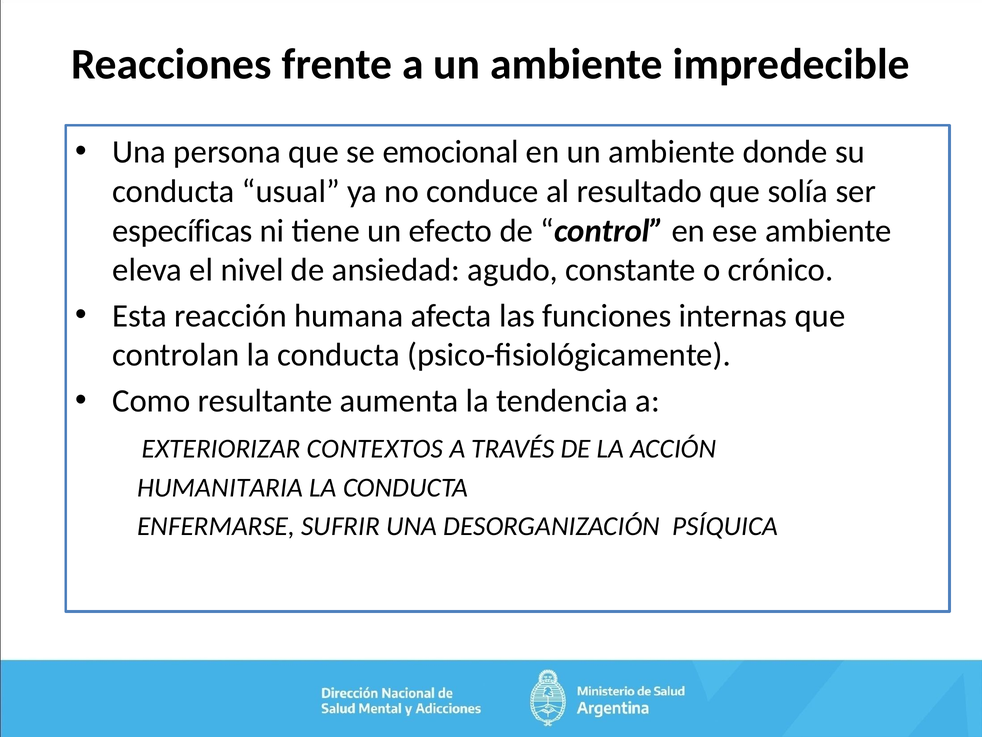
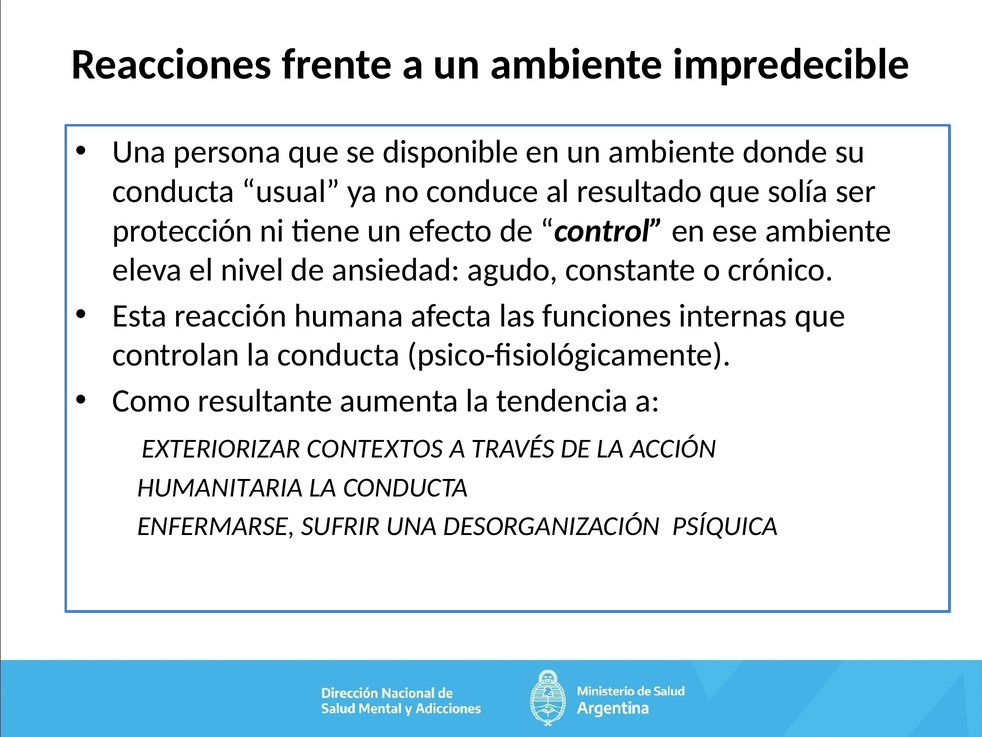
emocional: emocional -> disponible (451, 152)
específicas: específicas -> protección (182, 231)
